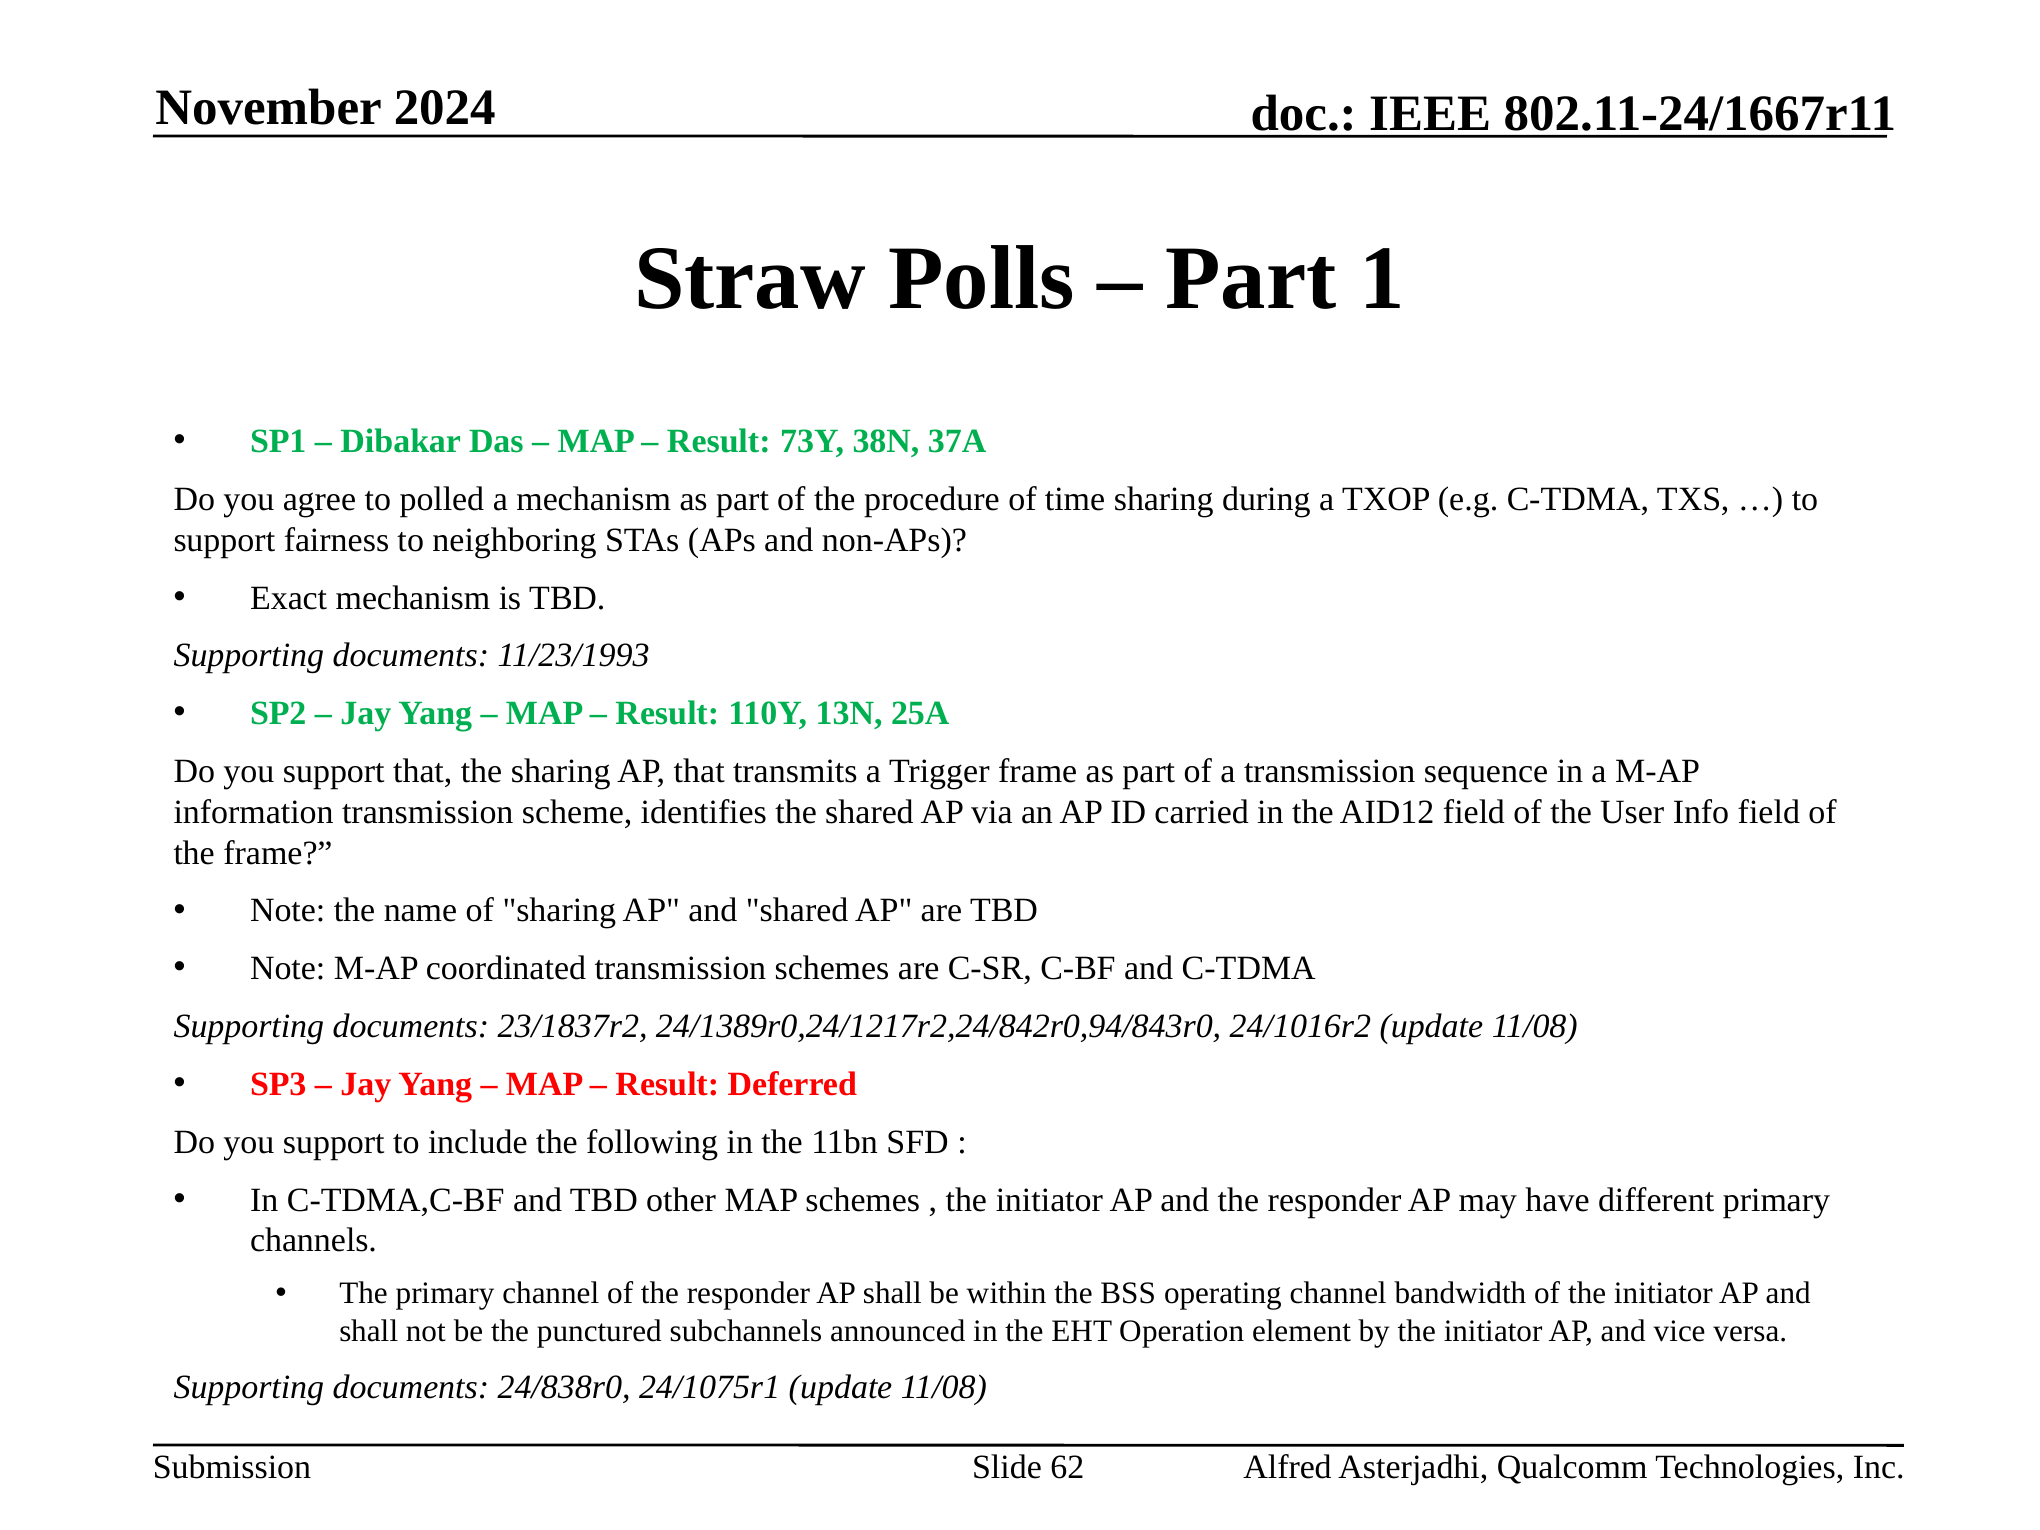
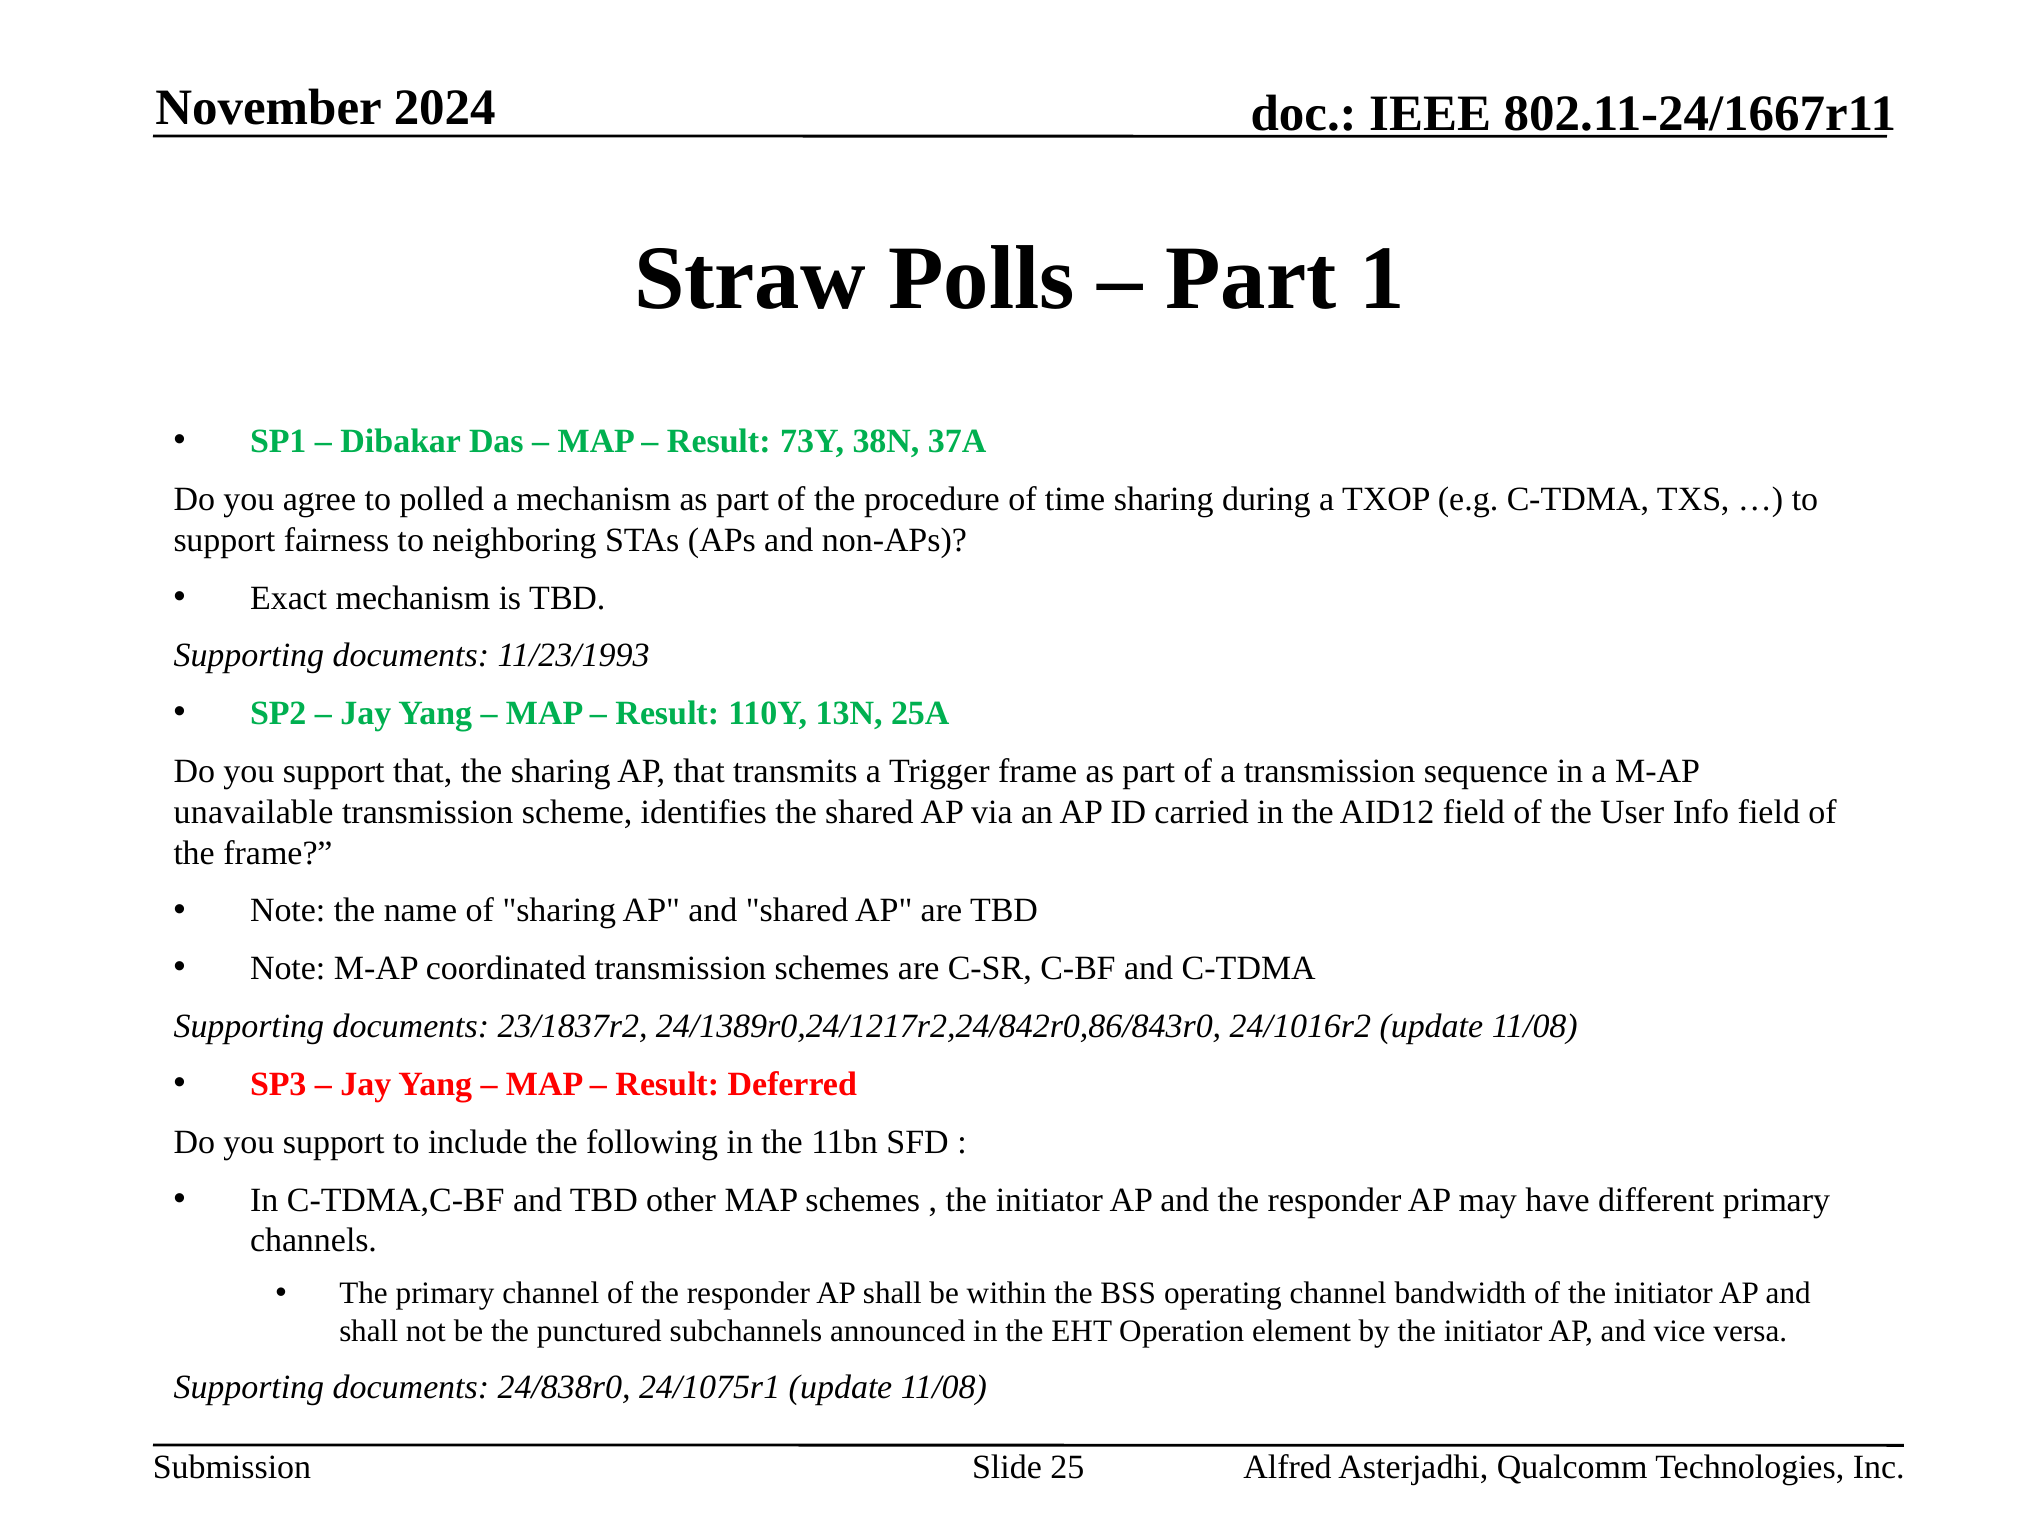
information: information -> unavailable (253, 812)
24/1389r0,24/1217r2,24/842r0,94/843r0: 24/1389r0,24/1217r2,24/842r0,94/843r0 -> 24/1389r0,24/1217r2,24/842r0,86/843r0 (939, 1026)
62: 62 -> 25 (1067, 1467)
